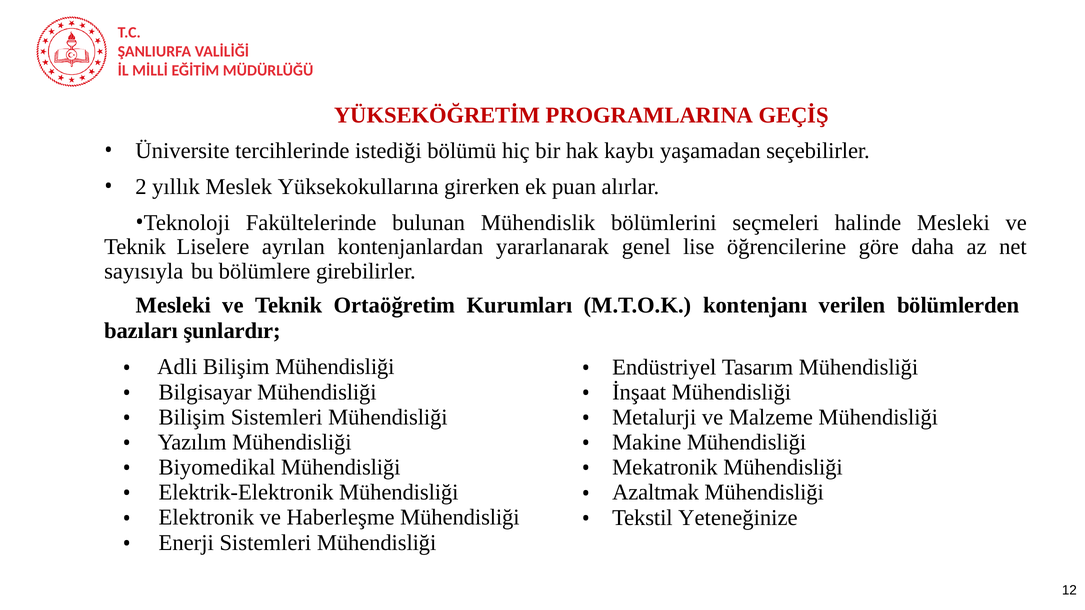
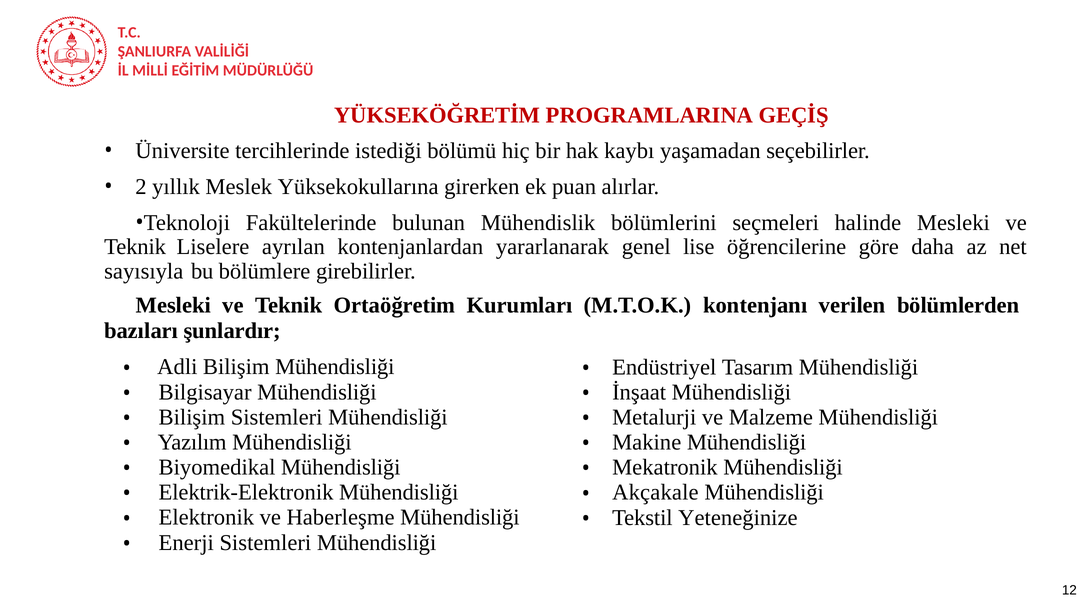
Azaltmak: Azaltmak -> Akçakale (655, 493)
